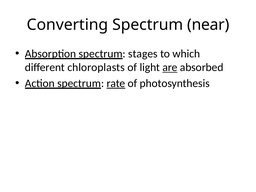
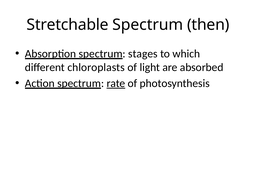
Converting: Converting -> Stretchable (68, 25)
near: near -> then (208, 25)
are underline: present -> none (170, 67)
